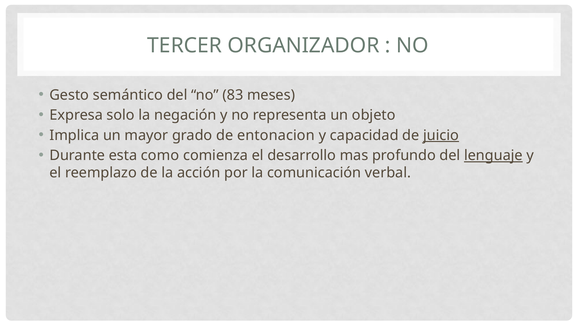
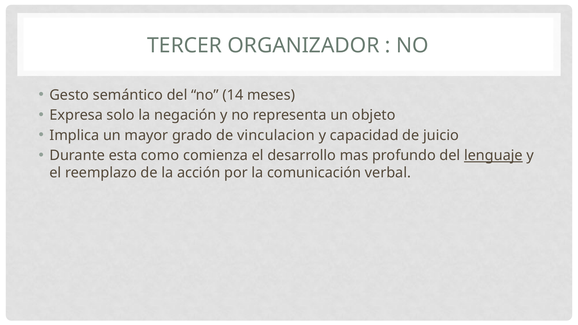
83: 83 -> 14 (233, 95)
entonacion: entonacion -> vinculacion (276, 135)
juicio underline: present -> none (441, 135)
